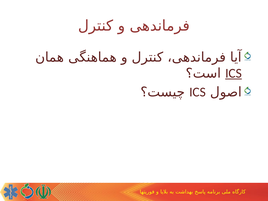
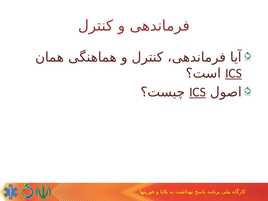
ICS underline: none -> present (198, 92)
